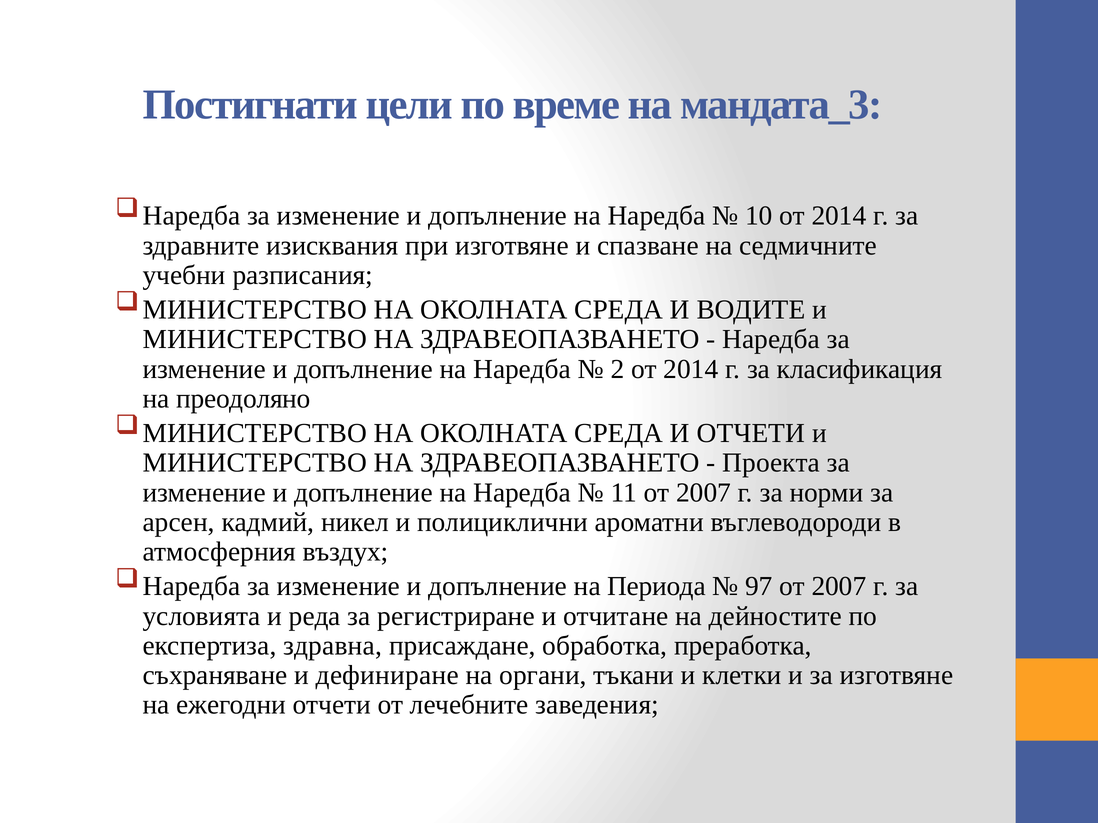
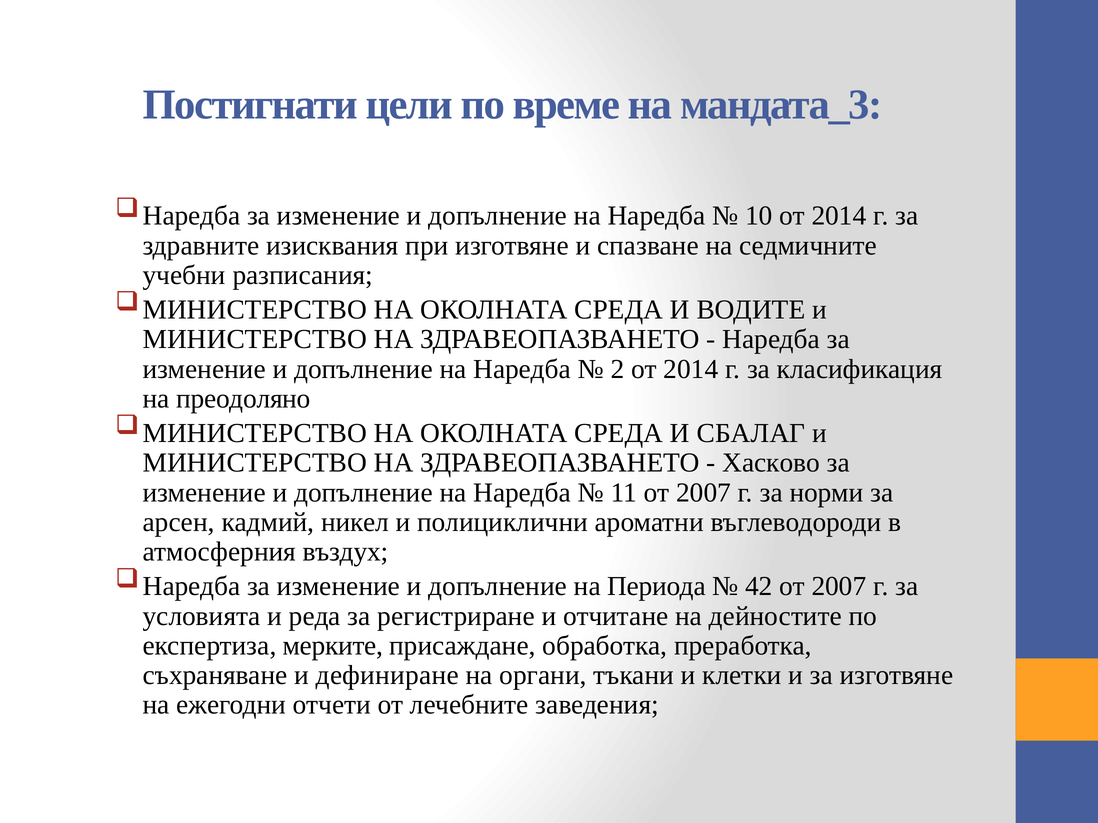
И ОТЧЕТИ: ОТЧЕТИ -> СБАЛАГ (751, 433)
Проекта: Проекта -> Хасково (771, 463)
97: 97 -> 42 (759, 587)
здравна: здравна -> мерките (333, 646)
